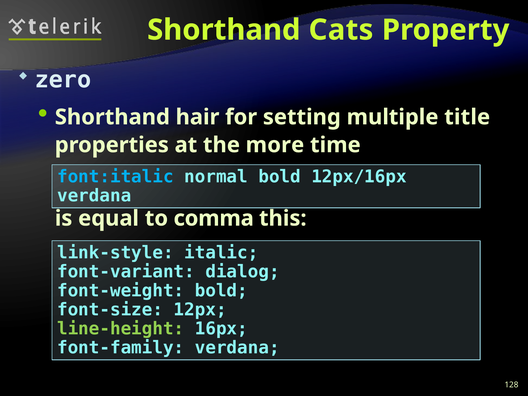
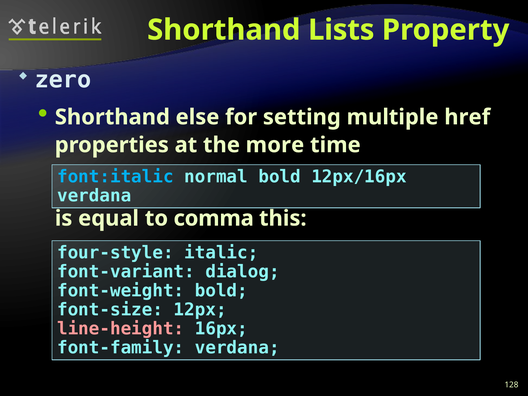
Cats: Cats -> Lists (341, 30)
hair: hair -> else (197, 117)
title: title -> href (467, 117)
link-style: link-style -> four-style (115, 253)
line-height colour: light green -> pink (121, 329)
